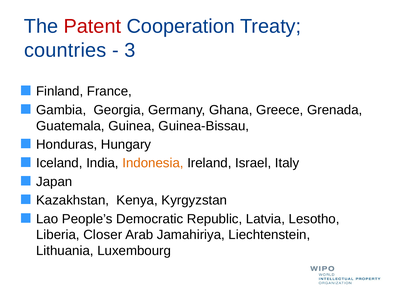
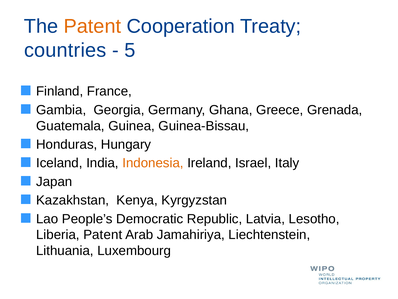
Patent colour: red -> orange (92, 26)
3: 3 -> 5 (130, 50)
Liberia Closer: Closer -> Patent (103, 234)
